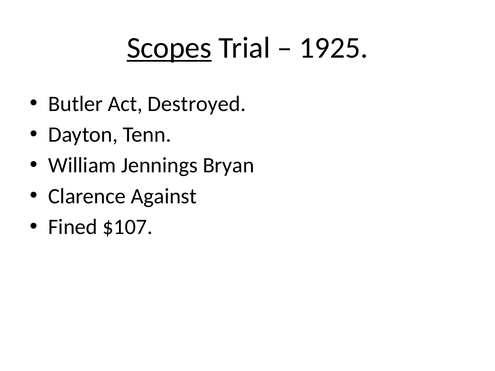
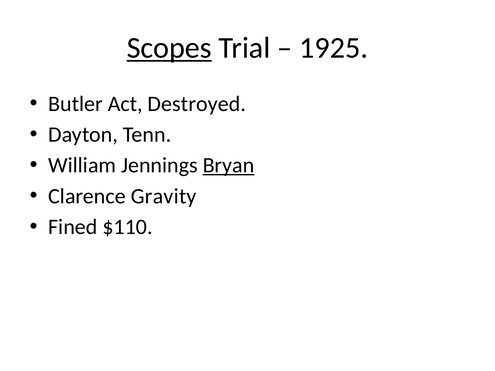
Bryan underline: none -> present (228, 165)
Against: Against -> Gravity (164, 196)
$107: $107 -> $110 (128, 227)
